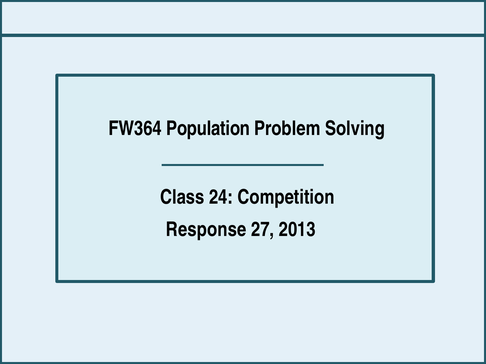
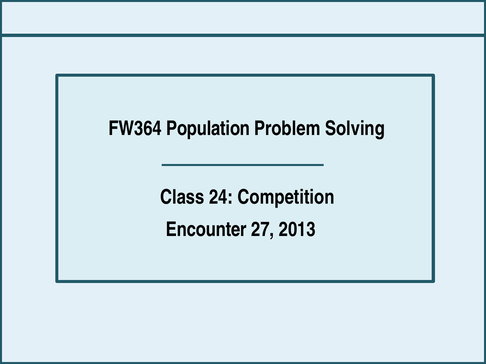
Response: Response -> Encounter (206, 230)
